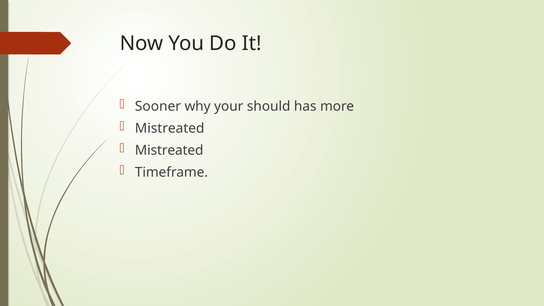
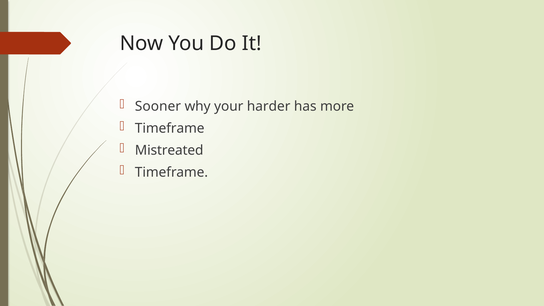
should: should -> harder (269, 106)
Mistreated: Mistreated -> Timeframe (170, 128)
